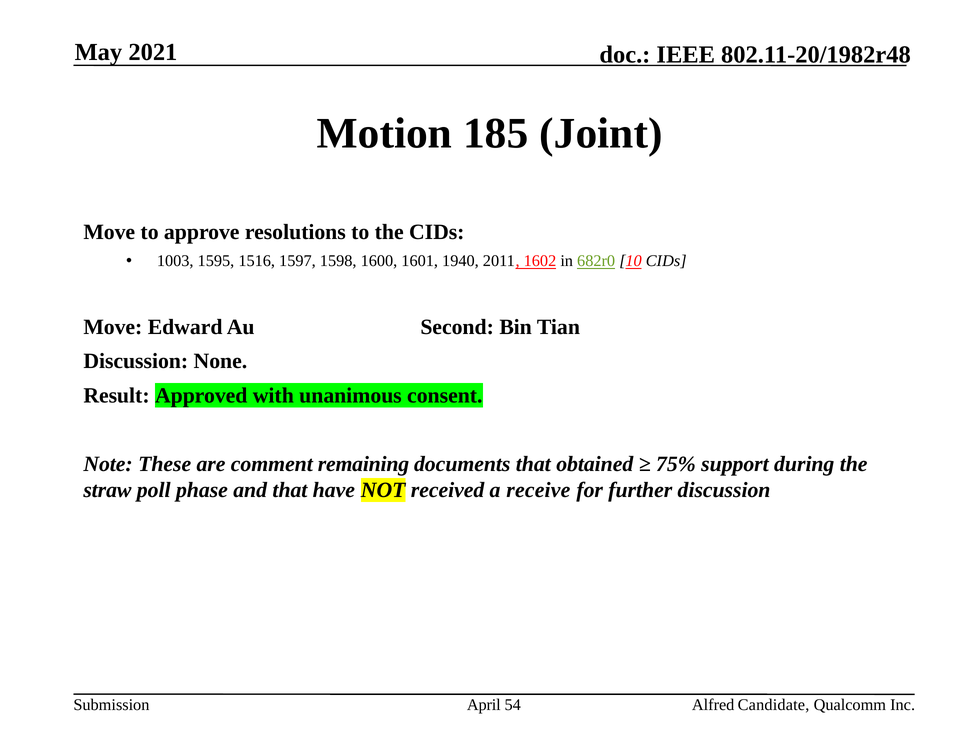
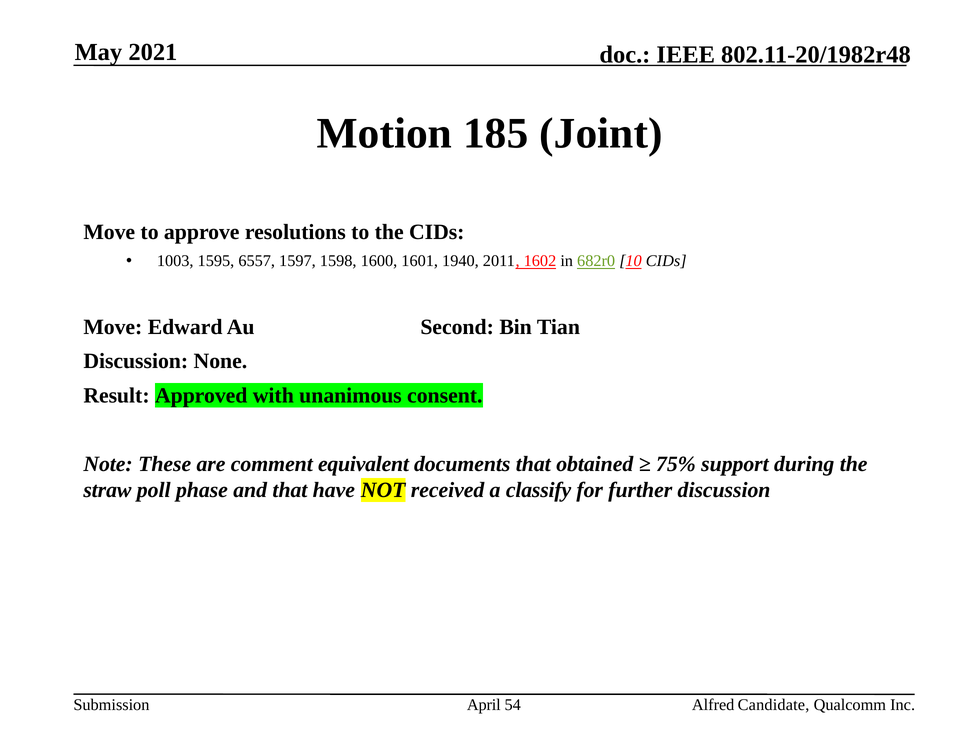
1516: 1516 -> 6557 (257, 261)
remaining: remaining -> equivalent (364, 464)
receive: receive -> classify (539, 490)
